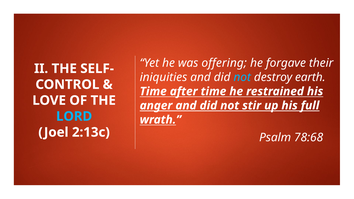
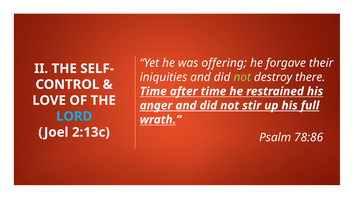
not colour: light blue -> light green (242, 77)
earth: earth -> there (310, 77)
78:68: 78:68 -> 78:86 (309, 138)
